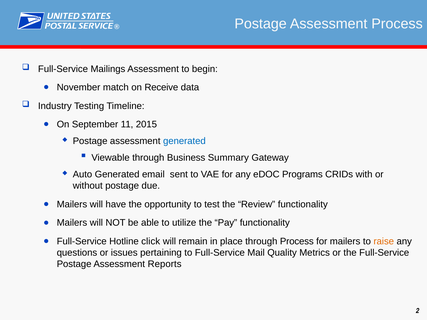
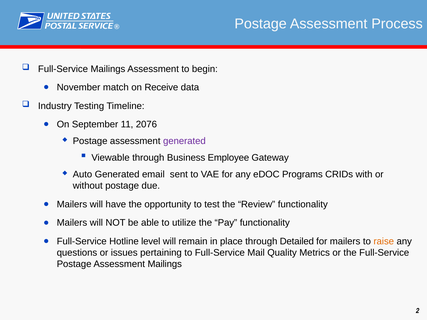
2015: 2015 -> 2076 (146, 124)
generated colour: blue -> purple (184, 141)
Summary: Summary -> Employee (228, 158)
click: click -> level (151, 241)
through Process: Process -> Detailed (297, 241)
Assessment Reports: Reports -> Mailings (165, 264)
